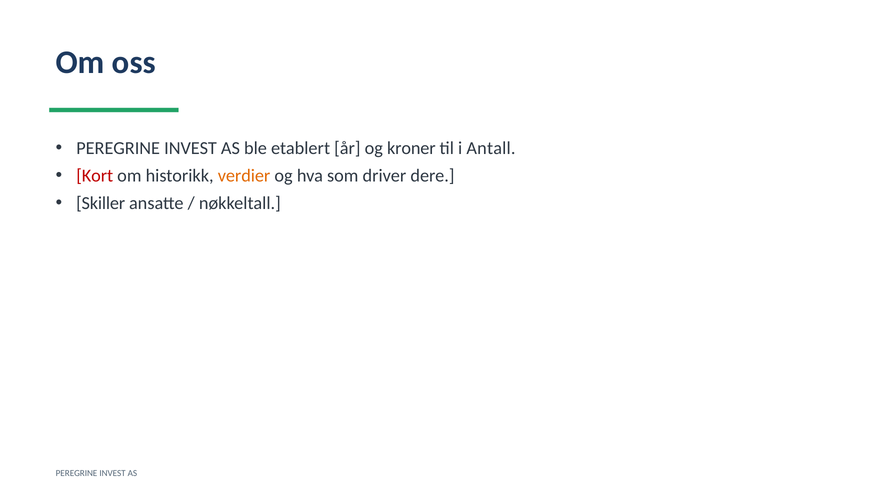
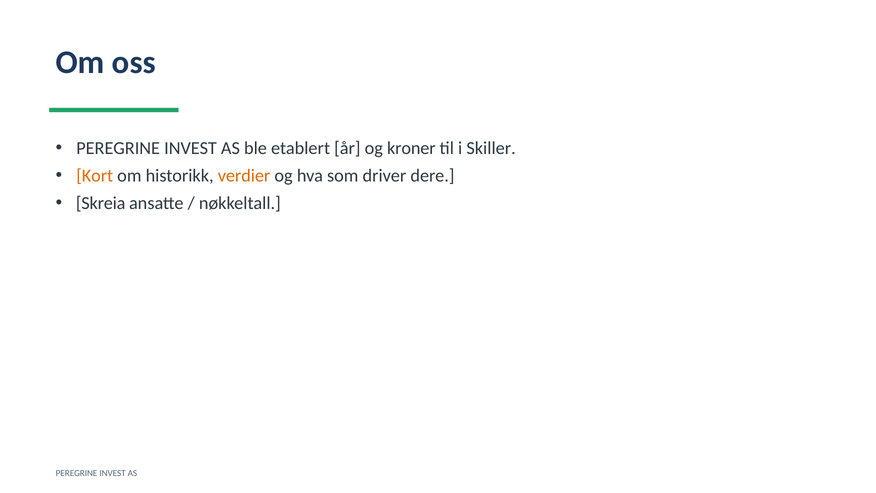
Antall: Antall -> Skiller (491, 148)
Kort colour: red -> orange (95, 176)
Skiller: Skiller -> Skreia (101, 203)
